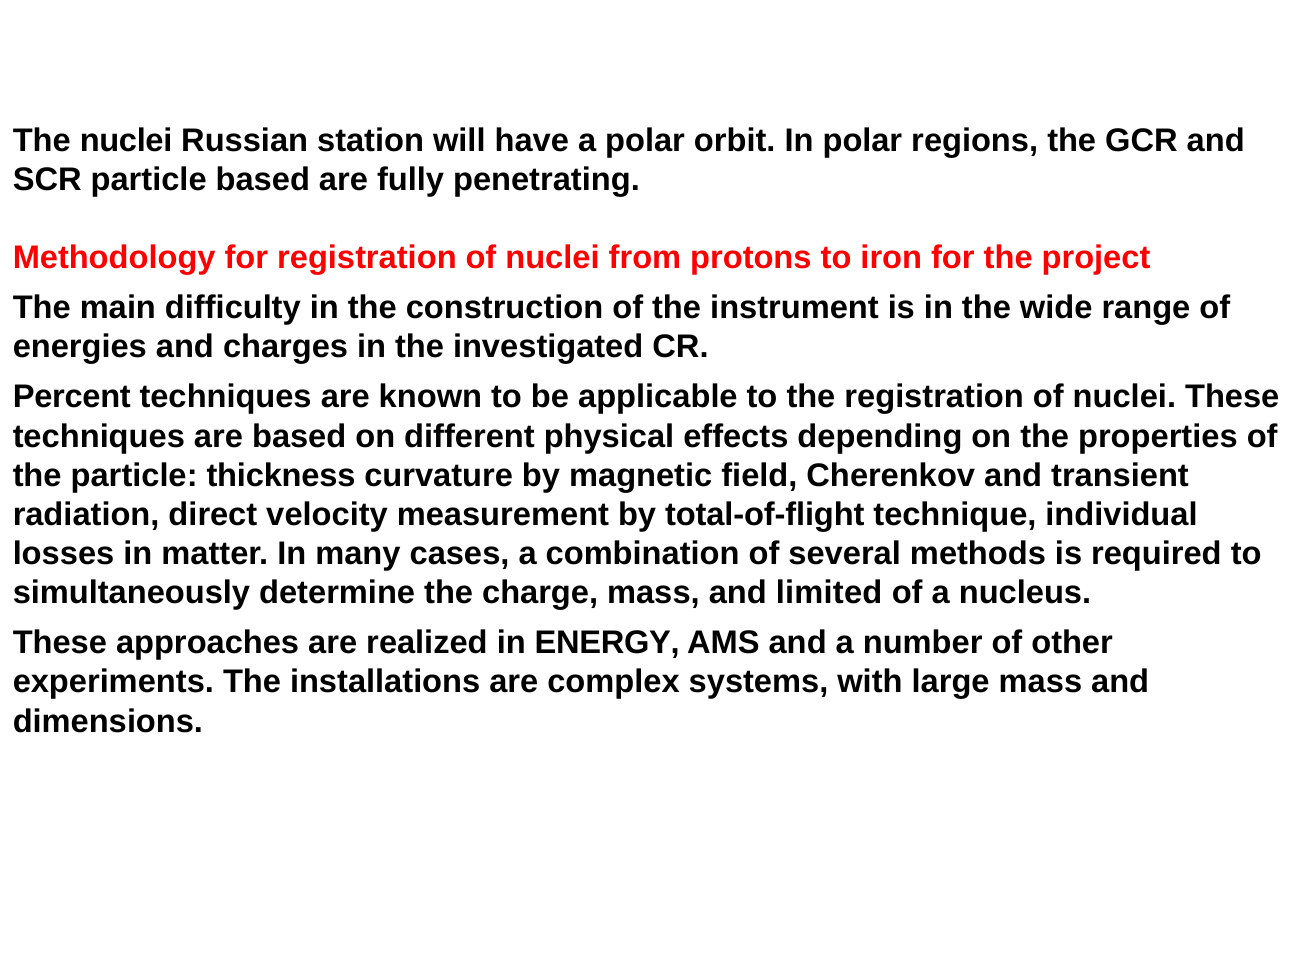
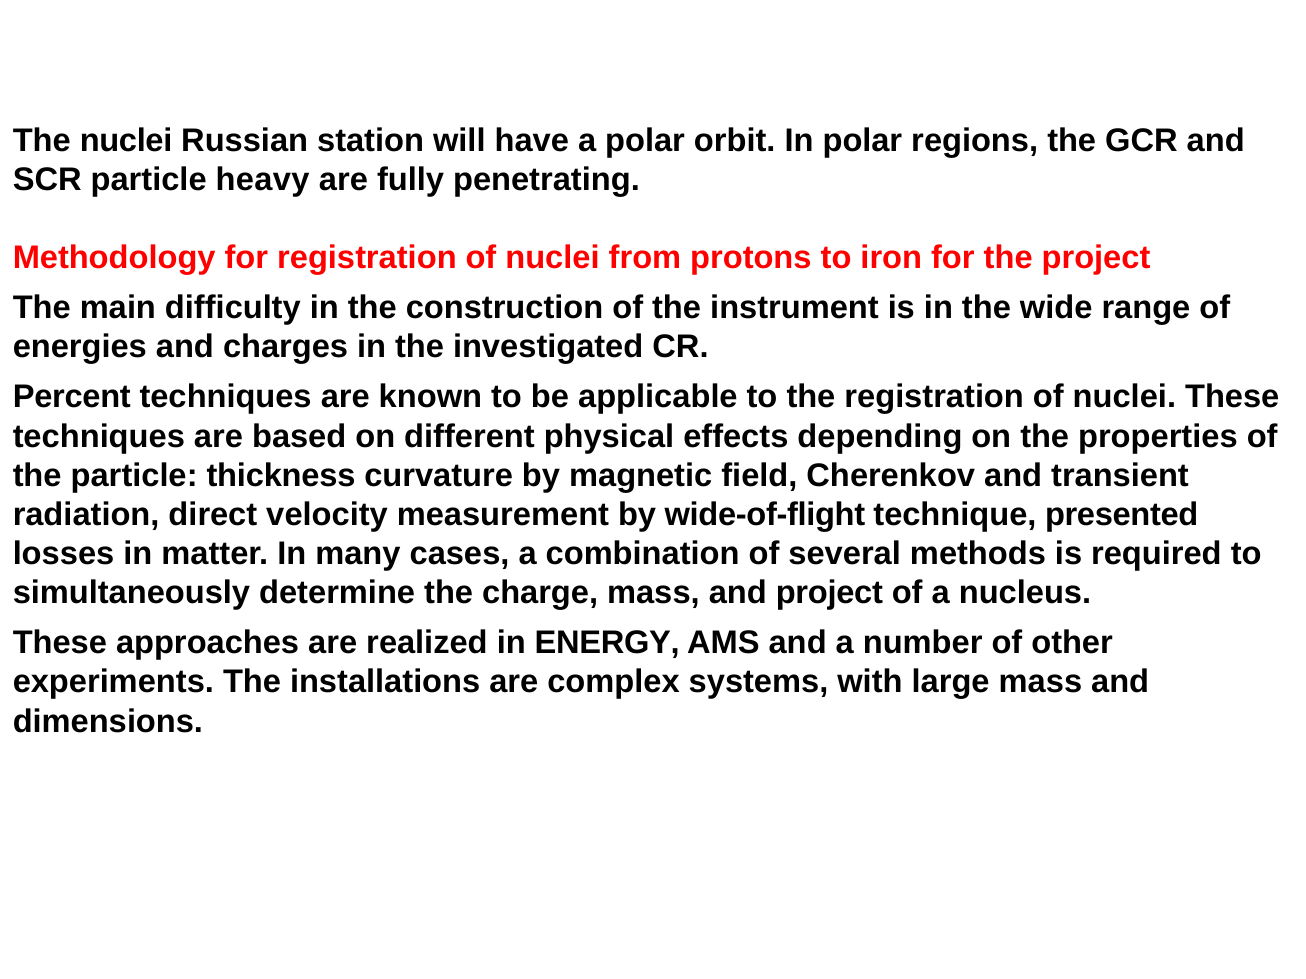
particle based: based -> heavy (263, 180)
total-of-flight: total-of-flight -> wide-of-flight (765, 515)
individual: individual -> presented (1122, 515)
and limited: limited -> project (829, 593)
